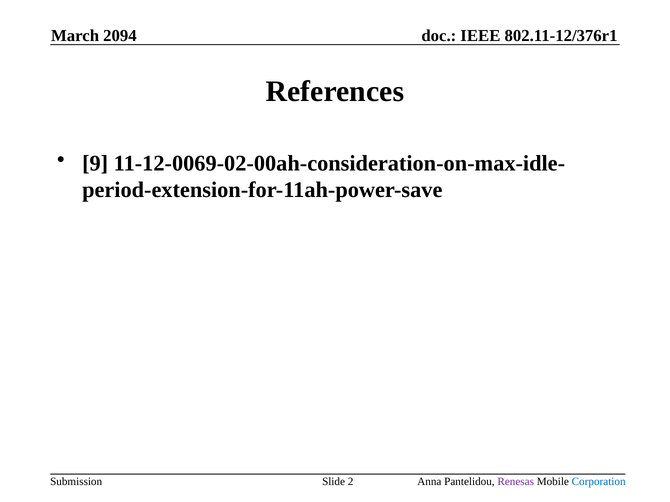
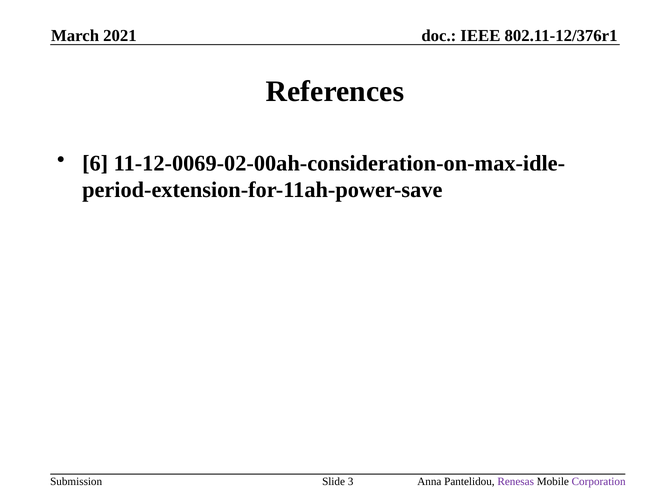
2094: 2094 -> 2021 (120, 36)
9: 9 -> 6 (95, 164)
2: 2 -> 3 (351, 482)
Corporation colour: blue -> purple (599, 482)
